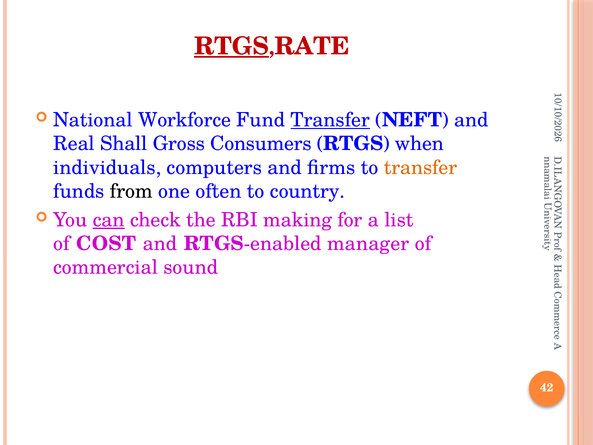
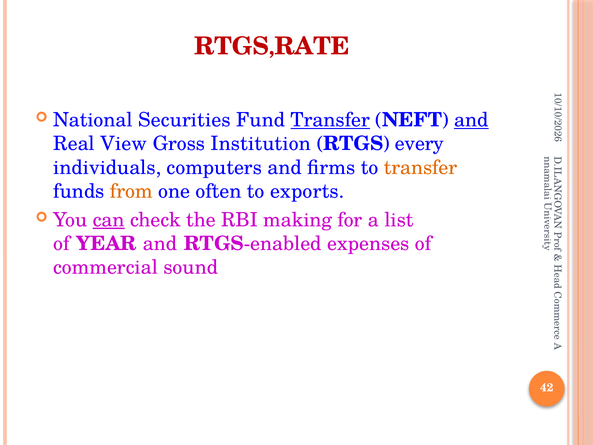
RTGS underline: present -> none (232, 46)
Workforce: Workforce -> Securities (184, 120)
and underline: none -> present (471, 120)
Shall: Shall -> View (124, 144)
Consumers: Consumers -> Institution (261, 144)
when: when -> every (419, 144)
from colour: black -> orange (131, 191)
country: country -> exports (307, 191)
COST: COST -> YEAR (106, 243)
manager: manager -> expenses (368, 243)
